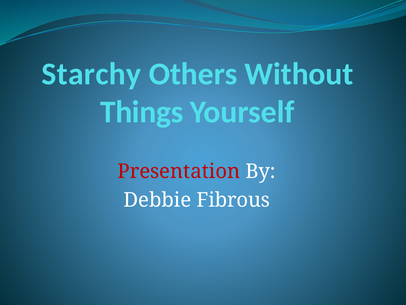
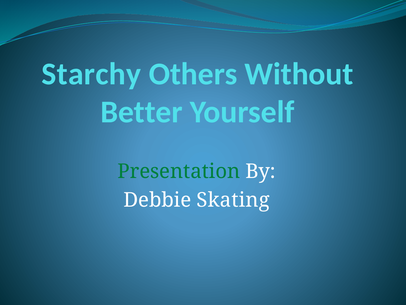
Things: Things -> Better (142, 112)
Presentation colour: red -> green (179, 171)
Fibrous: Fibrous -> Skating (233, 200)
